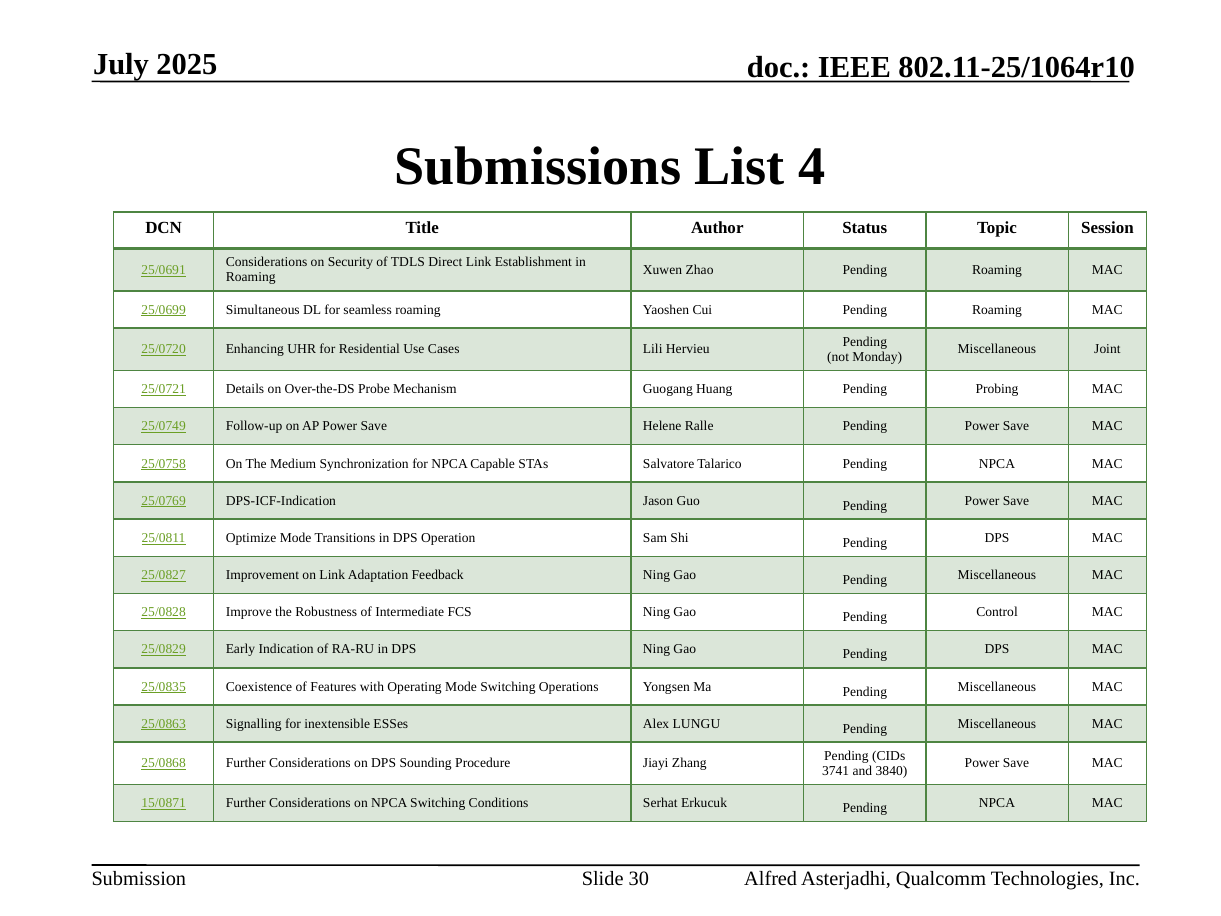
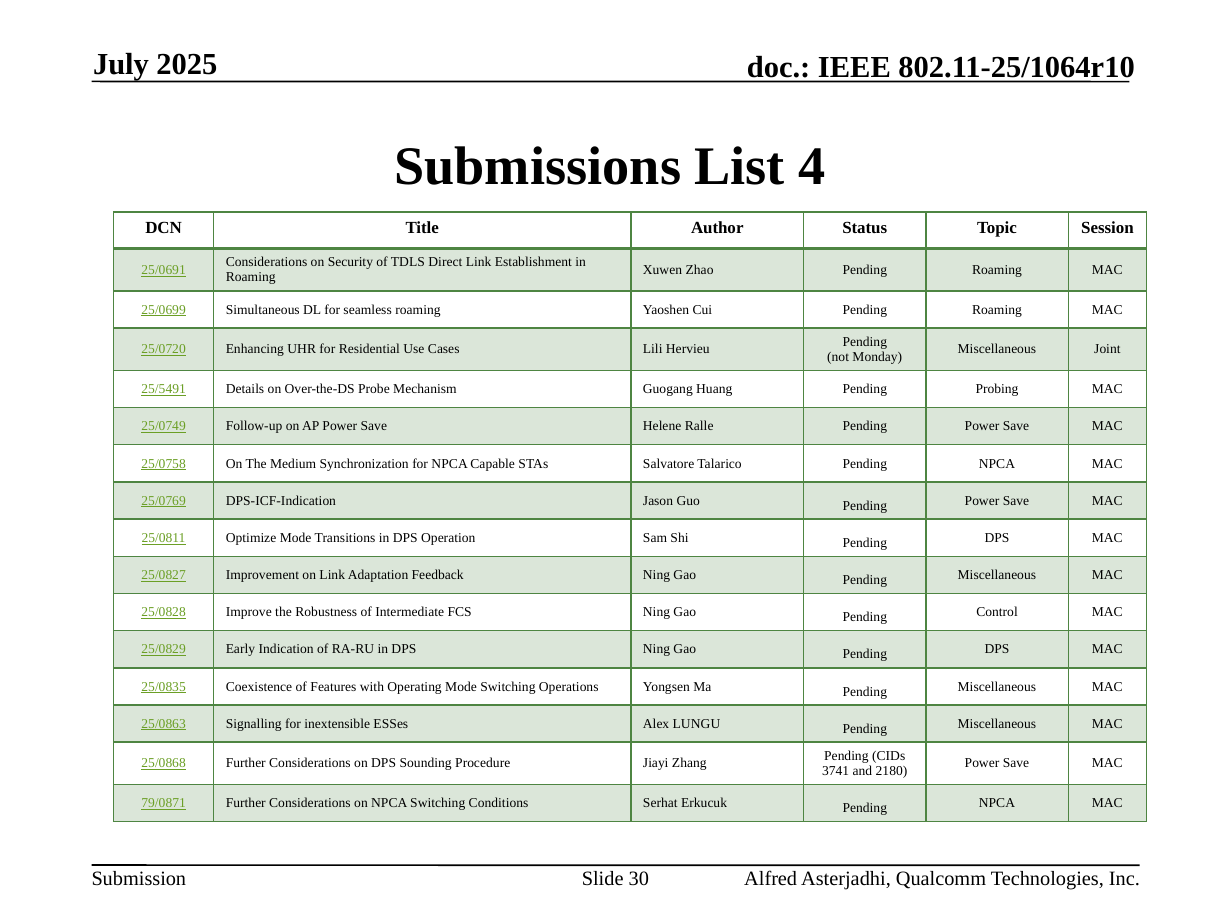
25/0721: 25/0721 -> 25/5491 (164, 389)
3840: 3840 -> 2180 (892, 771)
15/0871: 15/0871 -> 79/0871 (164, 803)
